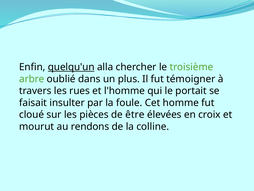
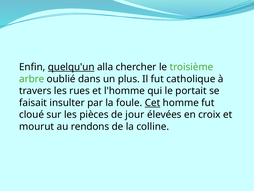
témoigner: témoigner -> catholique (191, 79)
Cet underline: none -> present (153, 103)
être: être -> jour (135, 114)
